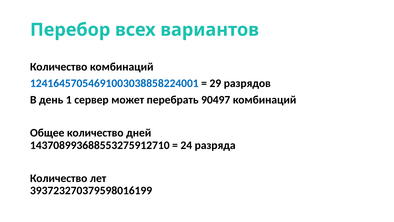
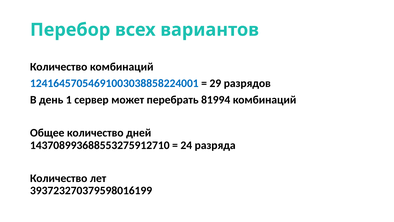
90497: 90497 -> 81994 (216, 100)
